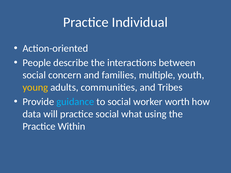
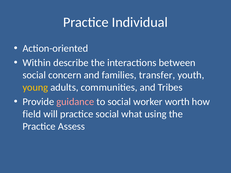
People: People -> Within (37, 63)
multiple: multiple -> transfer (157, 75)
guidance colour: light blue -> pink (75, 102)
data: data -> field (32, 114)
Within: Within -> Assess (71, 127)
